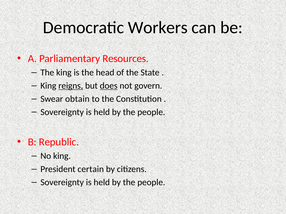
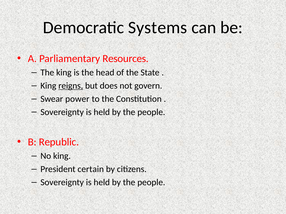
Workers: Workers -> Systems (158, 28)
does underline: present -> none (109, 86)
obtain: obtain -> power (77, 99)
